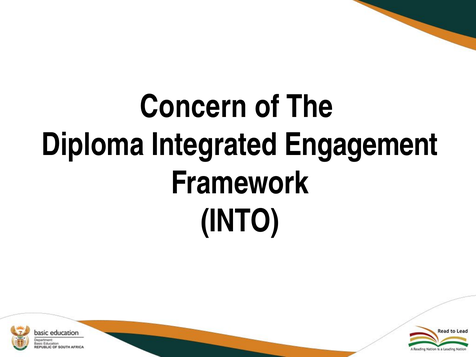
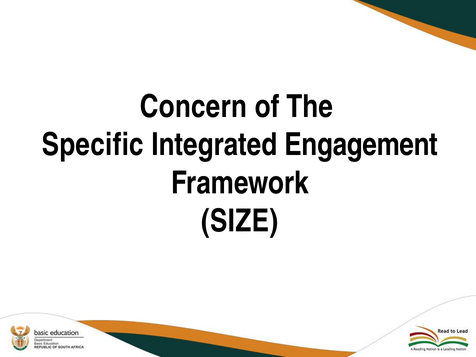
Diploma: Diploma -> Specific (93, 145)
INTO: INTO -> SIZE (240, 221)
